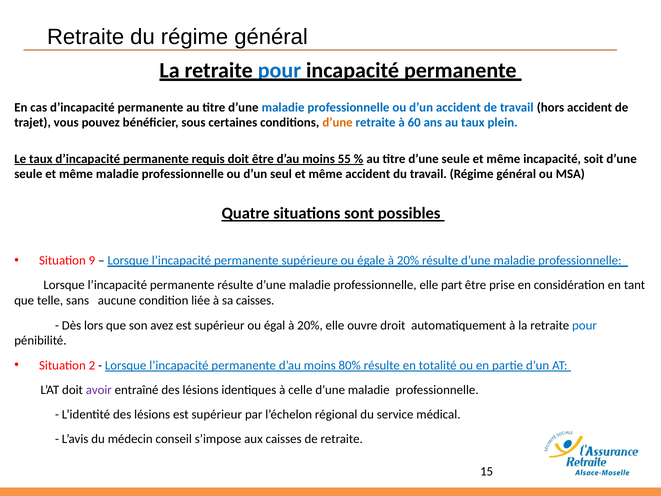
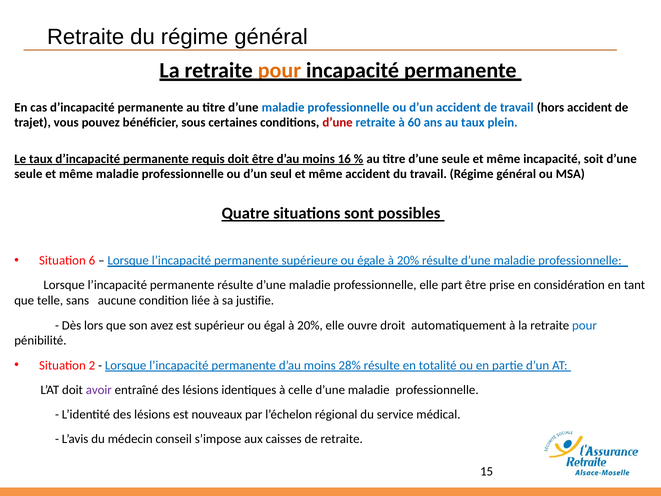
pour colour: blue -> orange (279, 70)
d’une colour: orange -> red (338, 123)
55: 55 -> 16 (344, 159)
9: 9 -> 6 (92, 260)
sa caisses: caisses -> justifie (255, 300)
80%: 80% -> 28% (350, 365)
lésions est supérieur: supérieur -> nouveaux (217, 414)
